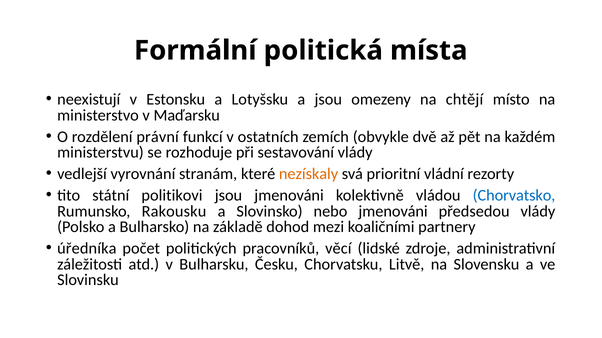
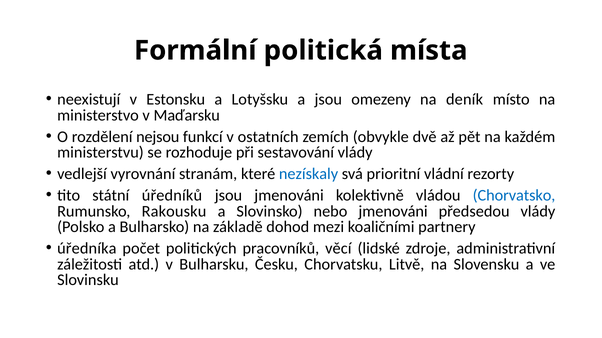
chtějí: chtějí -> deník (465, 100)
právní: právní -> nejsou (158, 137)
nezískaly colour: orange -> blue (309, 174)
politikovi: politikovi -> úředníků (172, 196)
